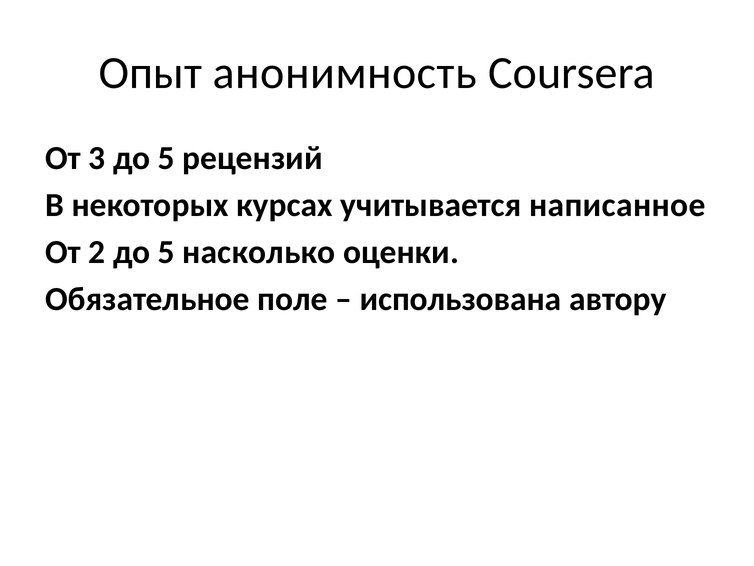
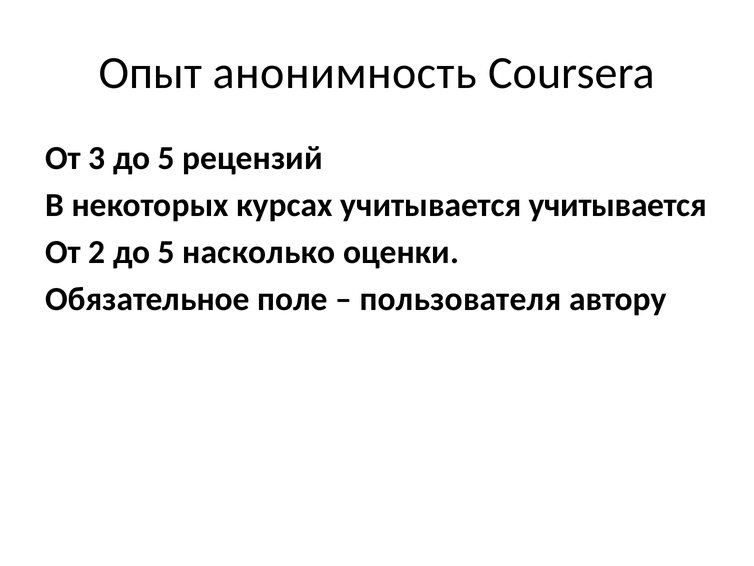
учитывается написанное: написанное -> учитывается (618, 205)
использована: использована -> пользователя (460, 299)
